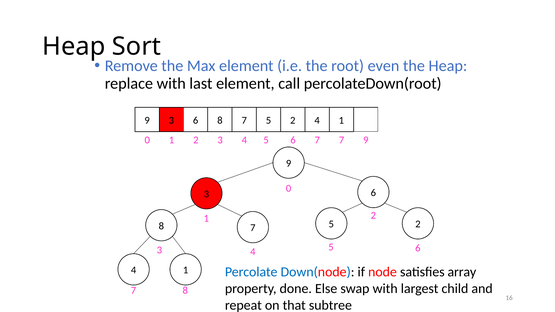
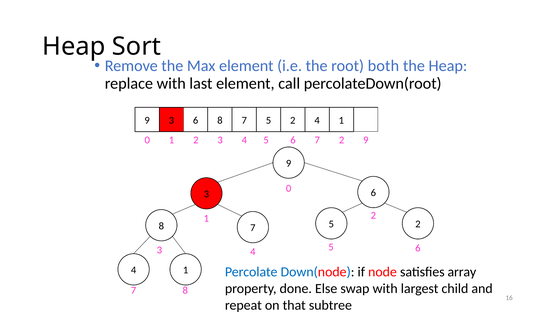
even: even -> both (383, 66)
7 7: 7 -> 2 (342, 140)
